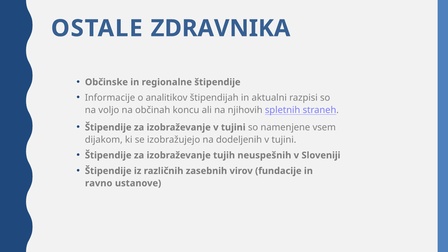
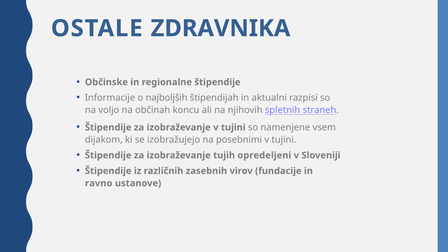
analitikov: analitikov -> najboljših (167, 98)
dodeljenih: dodeljenih -> posebnimi (239, 140)
neuspešnih: neuspešnih -> opredeljeni (264, 155)
